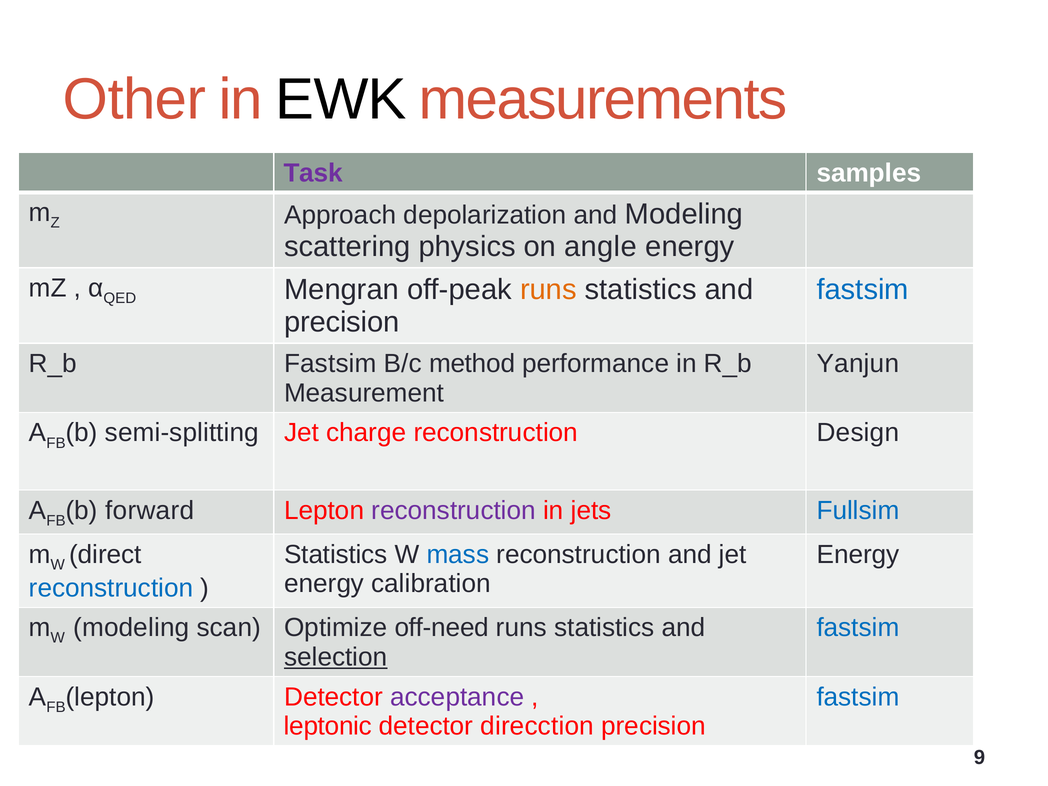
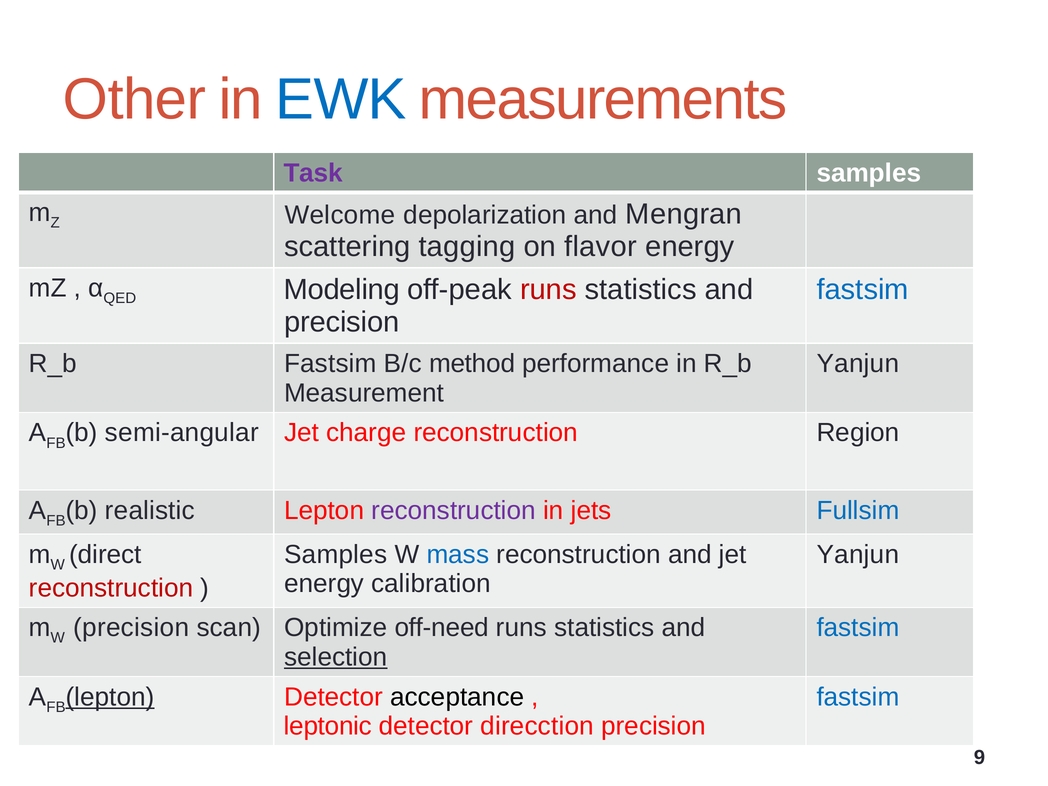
EWK colour: black -> blue (341, 100)
Approach: Approach -> Welcome (340, 215)
and Modeling: Modeling -> Mengran (684, 214)
physics: physics -> tagging (467, 247)
angle: angle -> flavor (600, 247)
Mengran: Mengran -> Modeling (342, 290)
runs colour: orange -> red (548, 290)
semi-splitting: semi-splitting -> semi-angular (182, 433)
Design: Design -> Region (858, 433)
forward: forward -> realistic (150, 510)
Statistics: Statistics -> Samples (336, 554)
Energy: Energy -> Yanjun (858, 554)
reconstruction colour: blue -> red (111, 588)
W modeling: modeling -> precision (131, 628)
lepton underline: none -> present (110, 697)
acceptance colour: purple -> black (457, 697)
